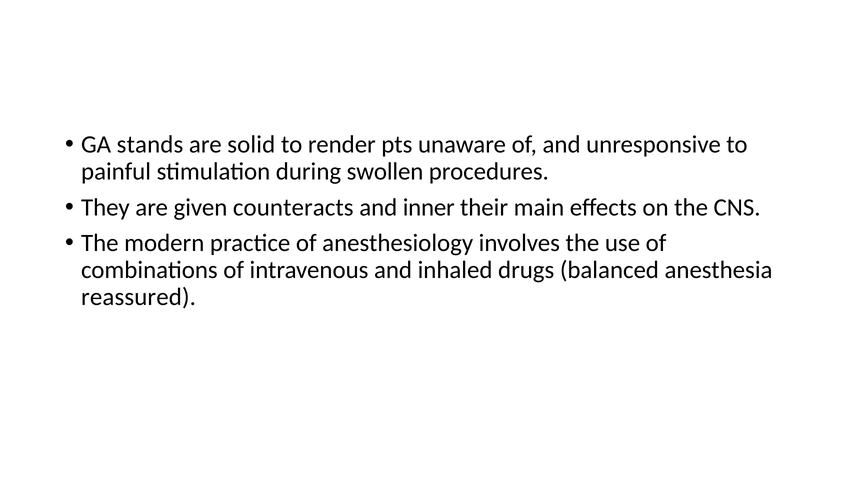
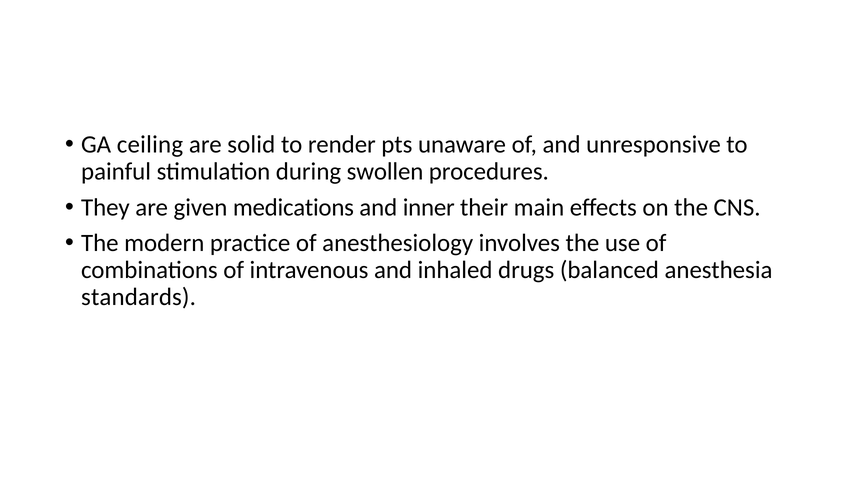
stands: stands -> ceiling (150, 144)
counteracts: counteracts -> medications (293, 207)
reassured: reassured -> standards (139, 297)
